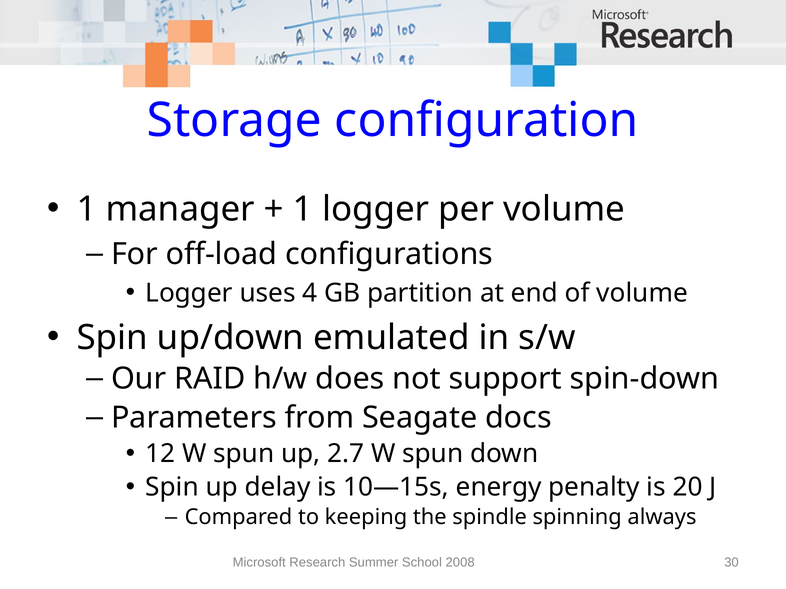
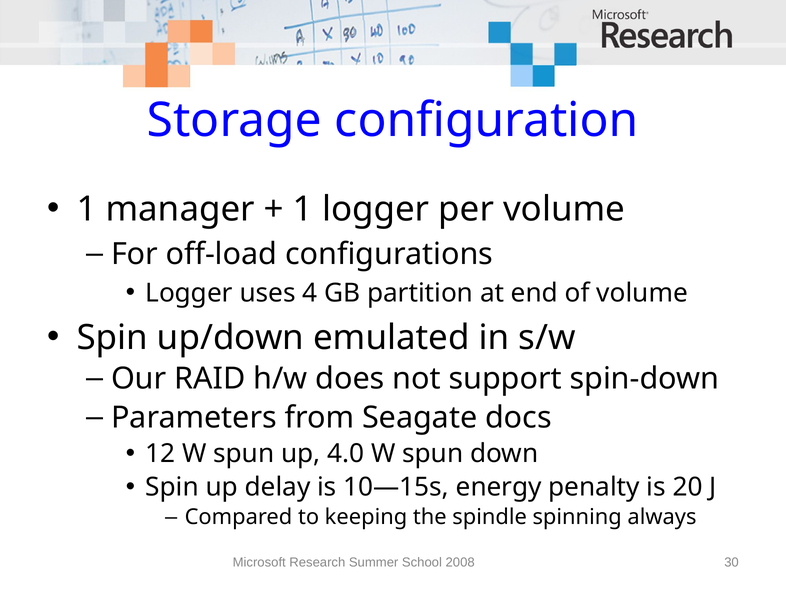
2.7: 2.7 -> 4.0 (346, 454)
